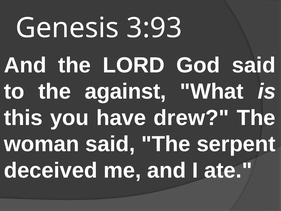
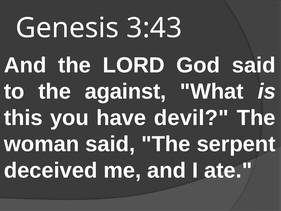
3:93: 3:93 -> 3:43 (154, 28)
drew: drew -> devil (191, 118)
